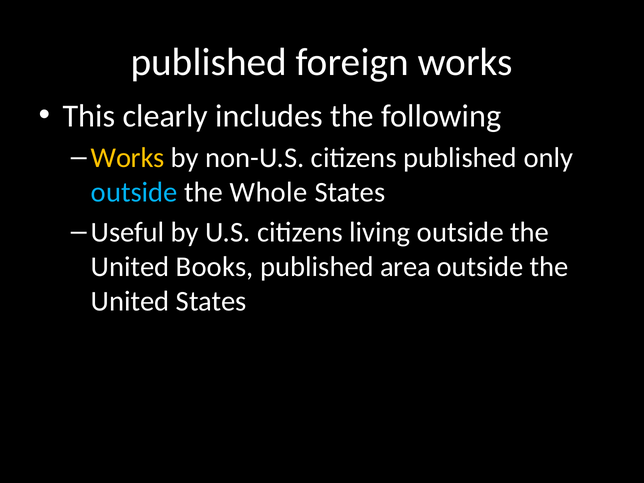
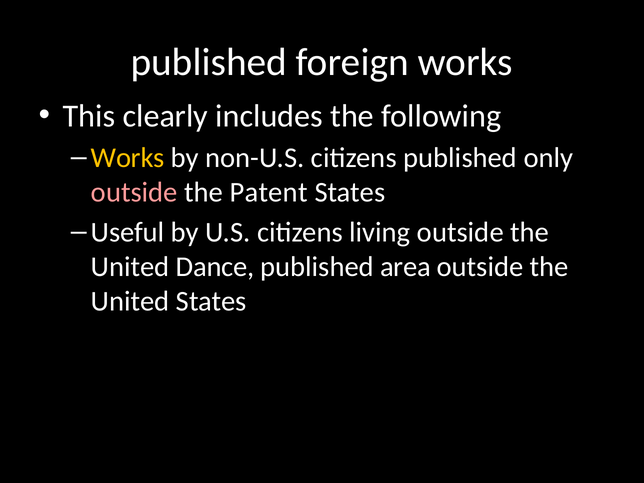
outside colour: light blue -> pink (134, 192)
Whole: Whole -> Patent (269, 192)
Books: Books -> Dance (215, 267)
